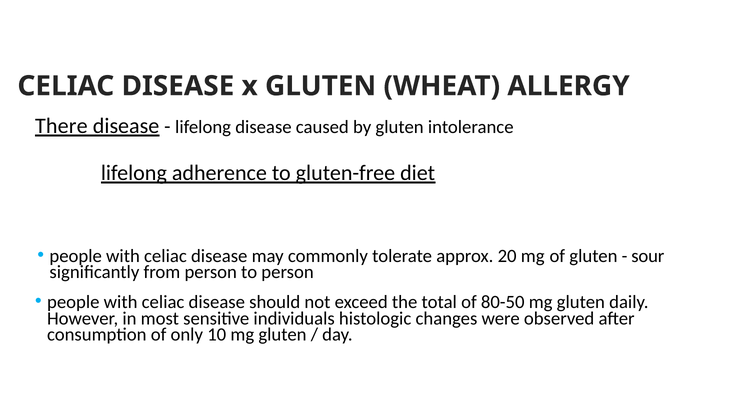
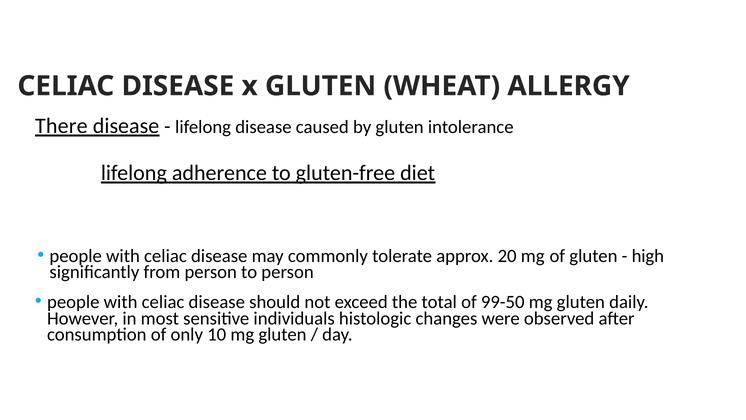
sour: sour -> high (648, 256)
80-50: 80-50 -> 99-50 (503, 302)
